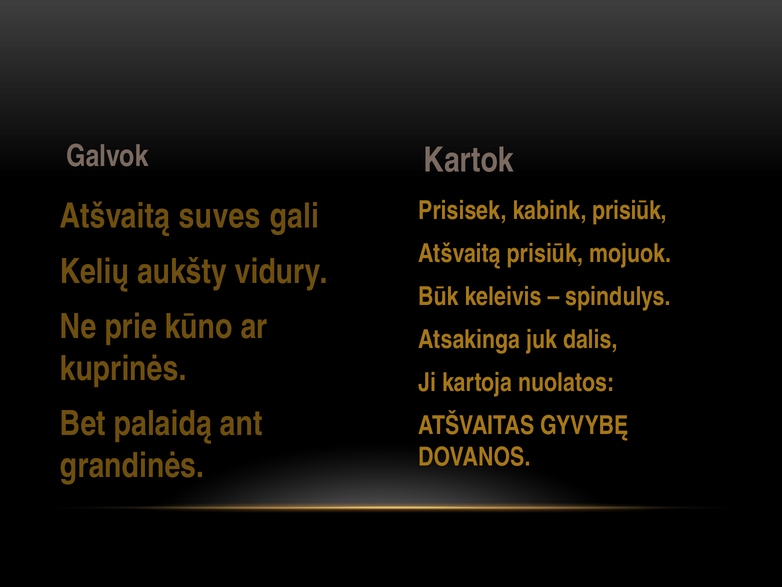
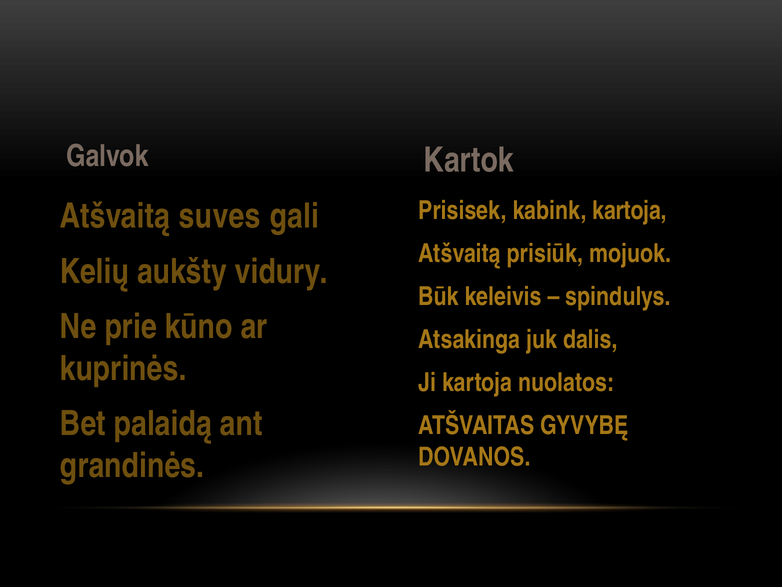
kabink prisiūk: prisiūk -> kartoja (630, 210)
